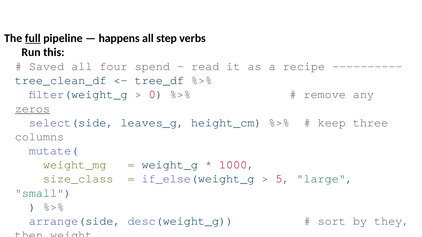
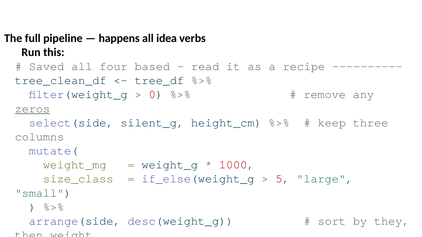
full underline: present -> none (33, 38)
all step: step -> idea (167, 38)
spend: spend -> based (152, 66)
leaves_g: leaves_g -> silent_g (152, 123)
